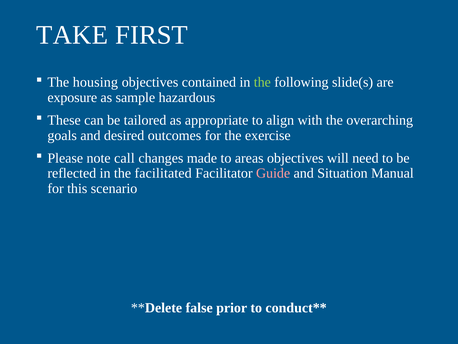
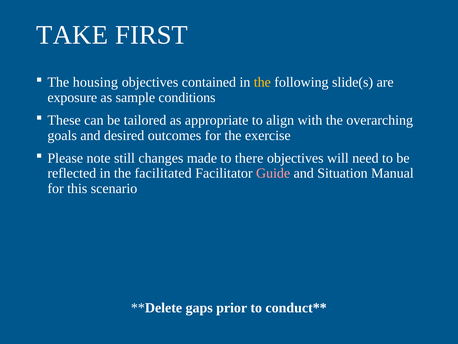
the colour: light green -> yellow (262, 82)
hazardous: hazardous -> conditions (187, 97)
call: call -> still (125, 158)
areas: areas -> there (249, 158)
false: false -> gaps (199, 307)
